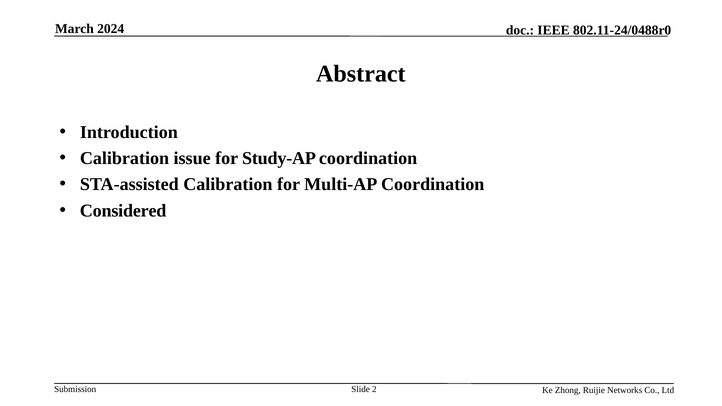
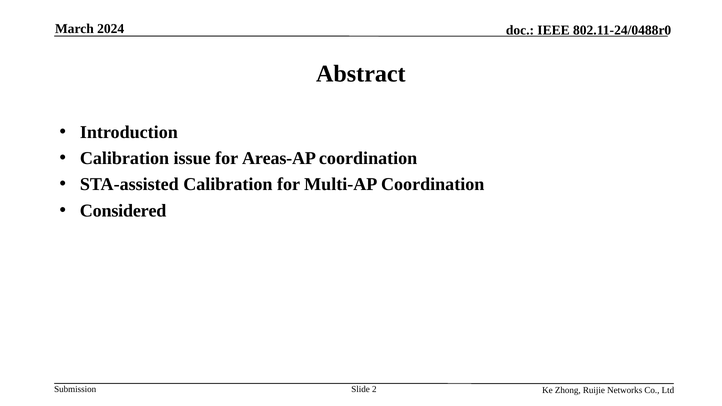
Study-AP: Study-AP -> Areas-AP (279, 158)
